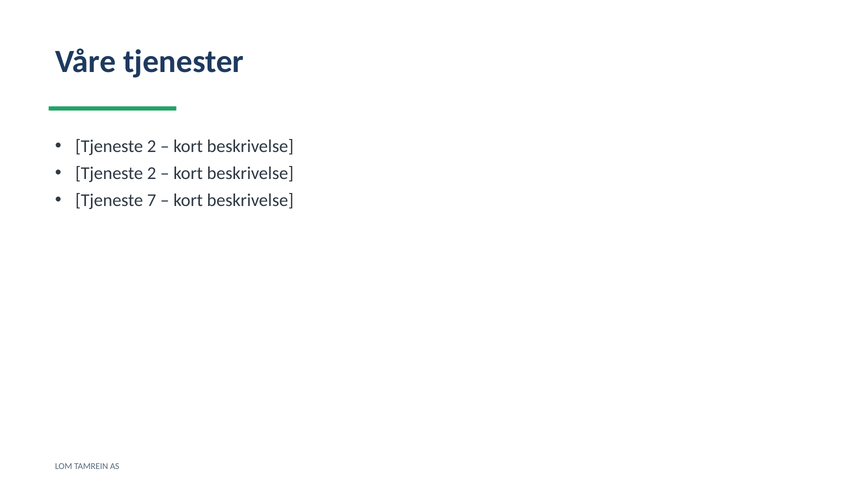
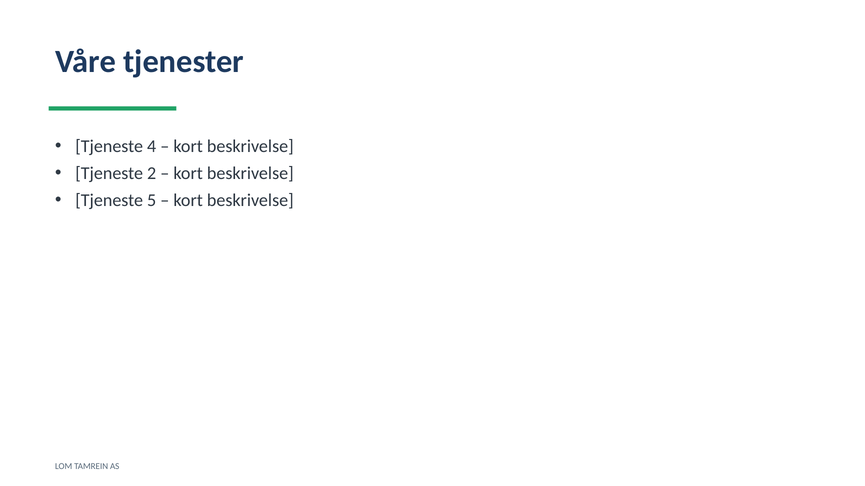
2: 2 -> 4 (152, 147)
7: 7 -> 5 (152, 201)
